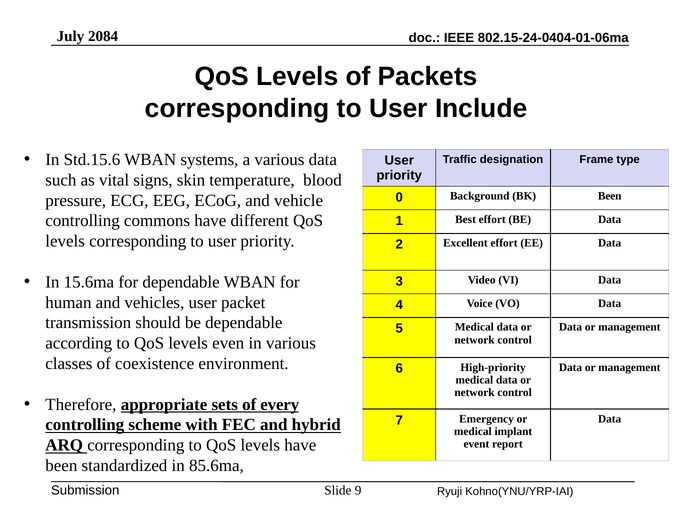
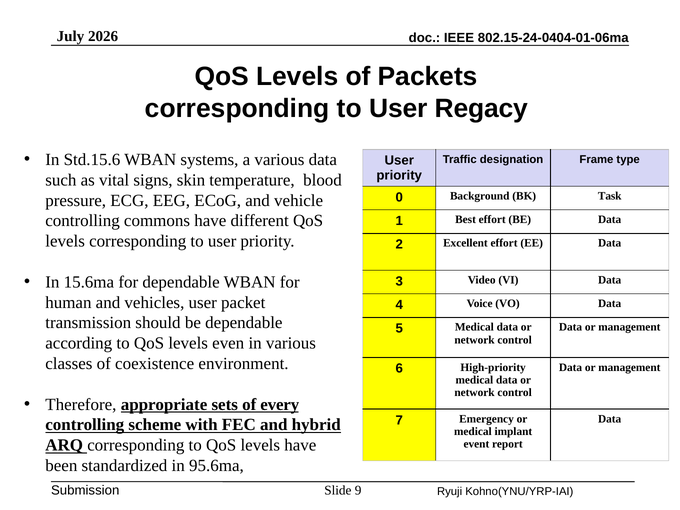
2084: 2084 -> 2026 (103, 36)
Include: Include -> Regacy (481, 108)
BK Been: Been -> Task (610, 196)
85.6ma: 85.6ma -> 95.6ma (216, 466)
